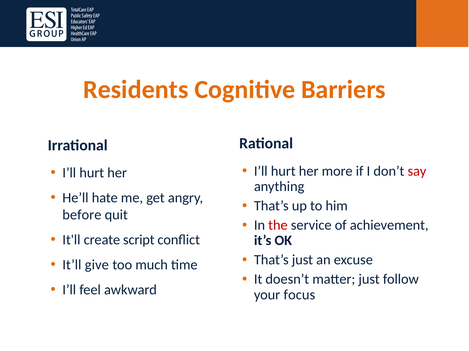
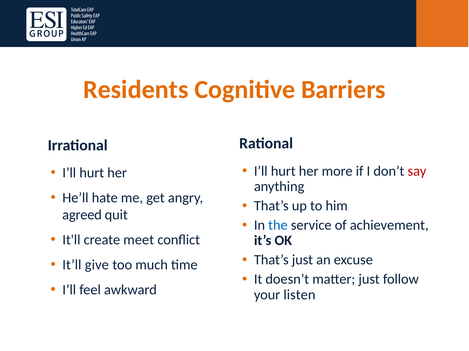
before: before -> agreed (82, 215)
the colour: red -> blue (278, 226)
script: script -> meet (139, 240)
focus: focus -> listen (299, 295)
